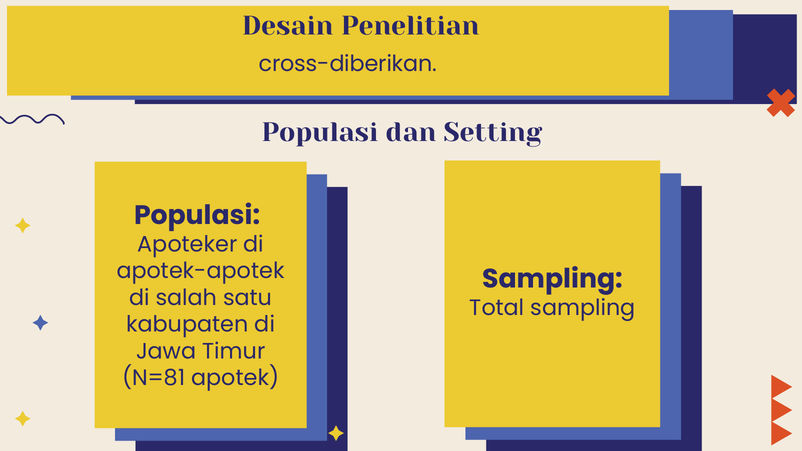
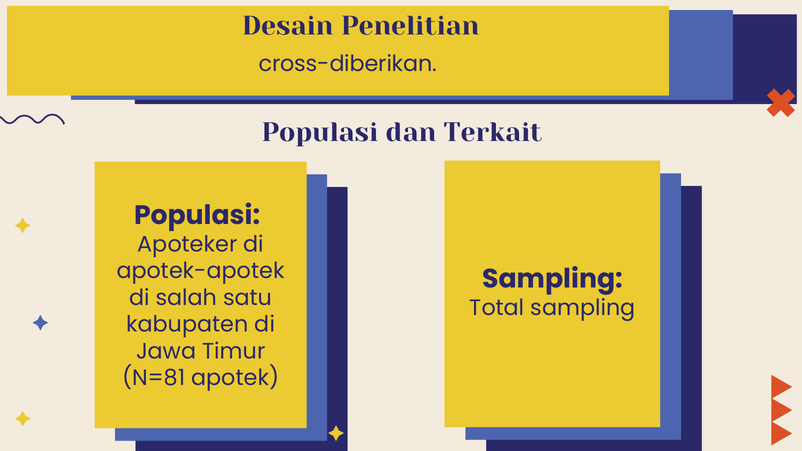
Setting: Setting -> Terkait (493, 132)
